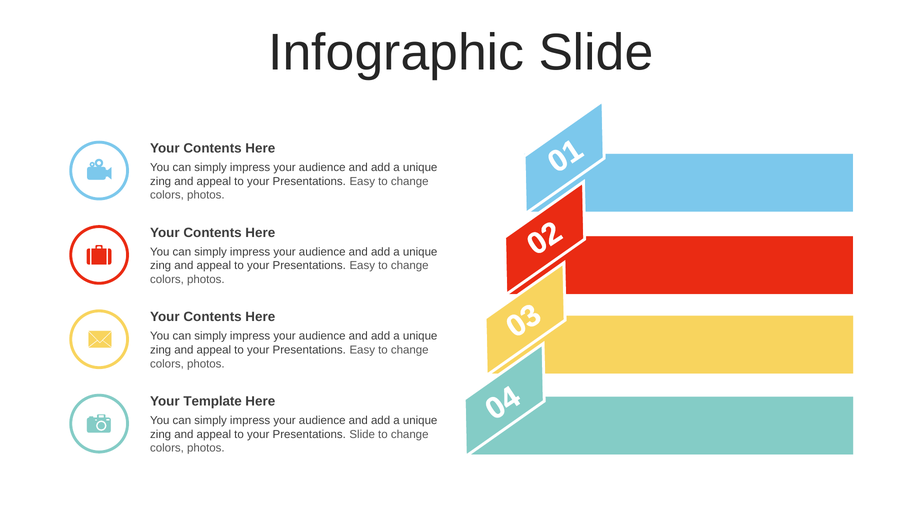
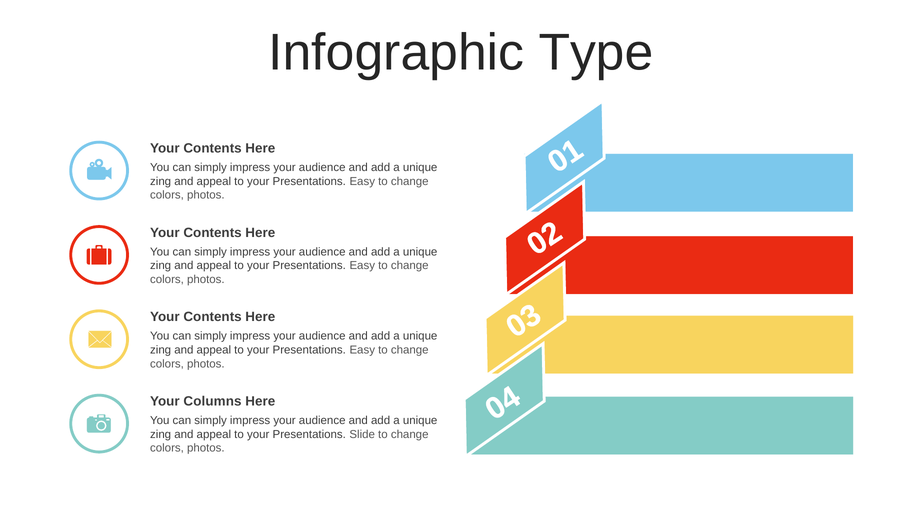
Infographic Slide: Slide -> Type (596, 53)
Template: Template -> Columns (213, 402)
